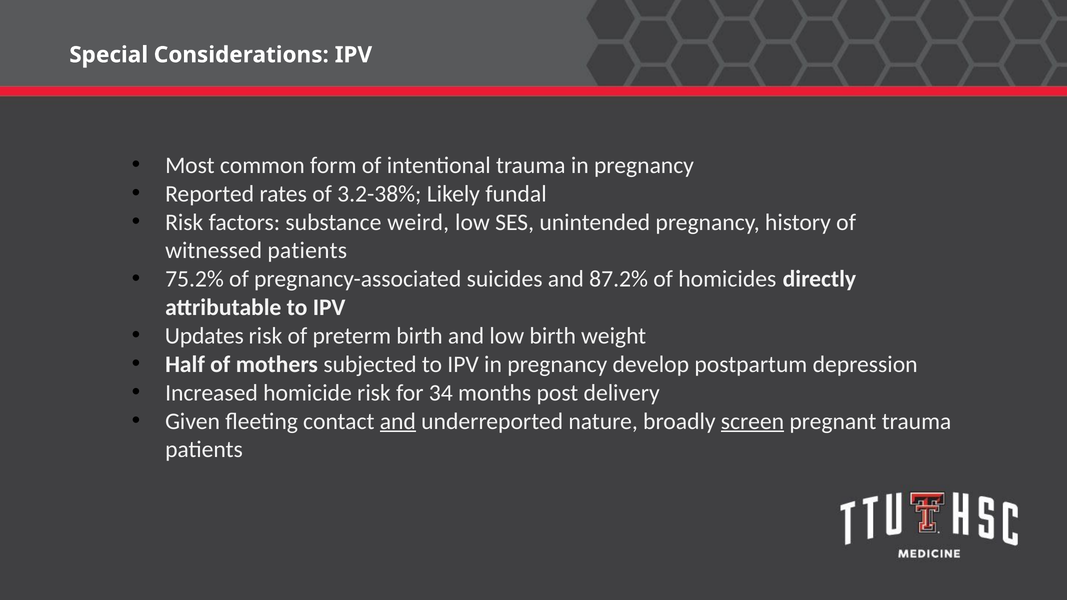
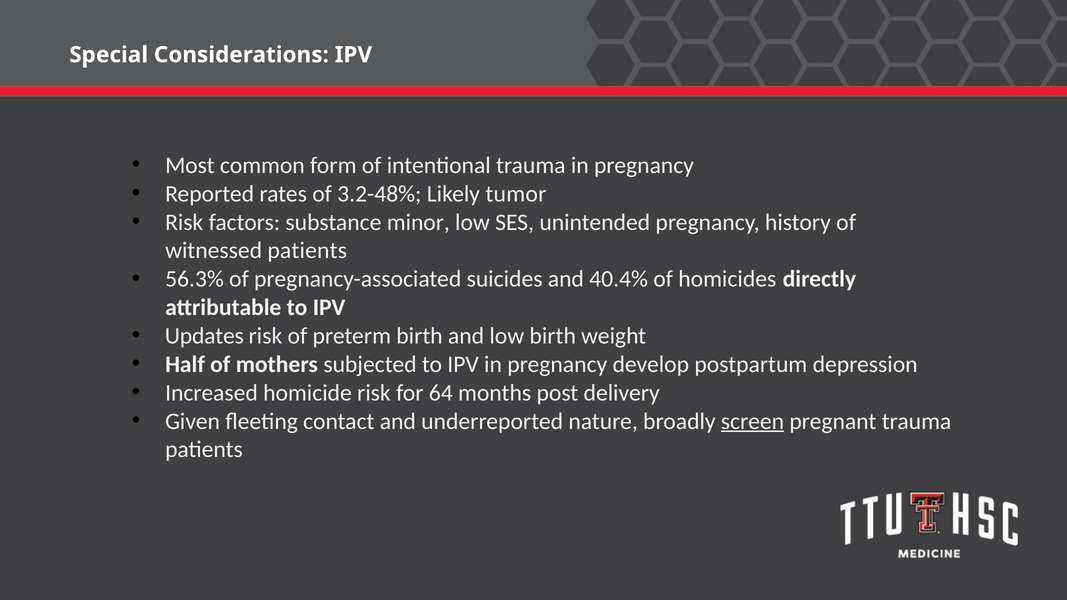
3.2-38%: 3.2-38% -> 3.2-48% (379, 194)
fundal: fundal -> tumor (516, 194)
weird: weird -> minor (418, 222)
75.2%: 75.2% -> 56.3% (194, 279)
87.2%: 87.2% -> 40.4% (619, 279)
34: 34 -> 64 (441, 393)
and underline: present -> none (398, 421)
